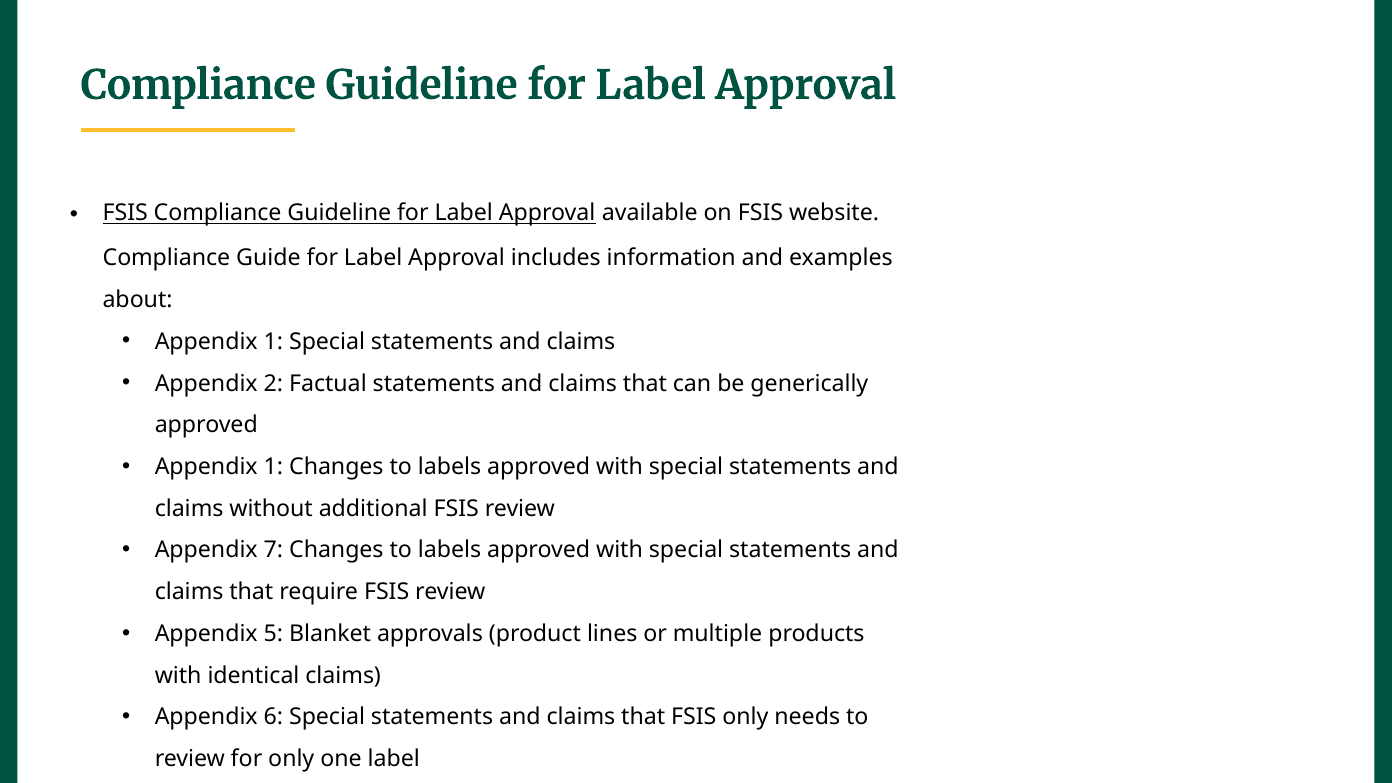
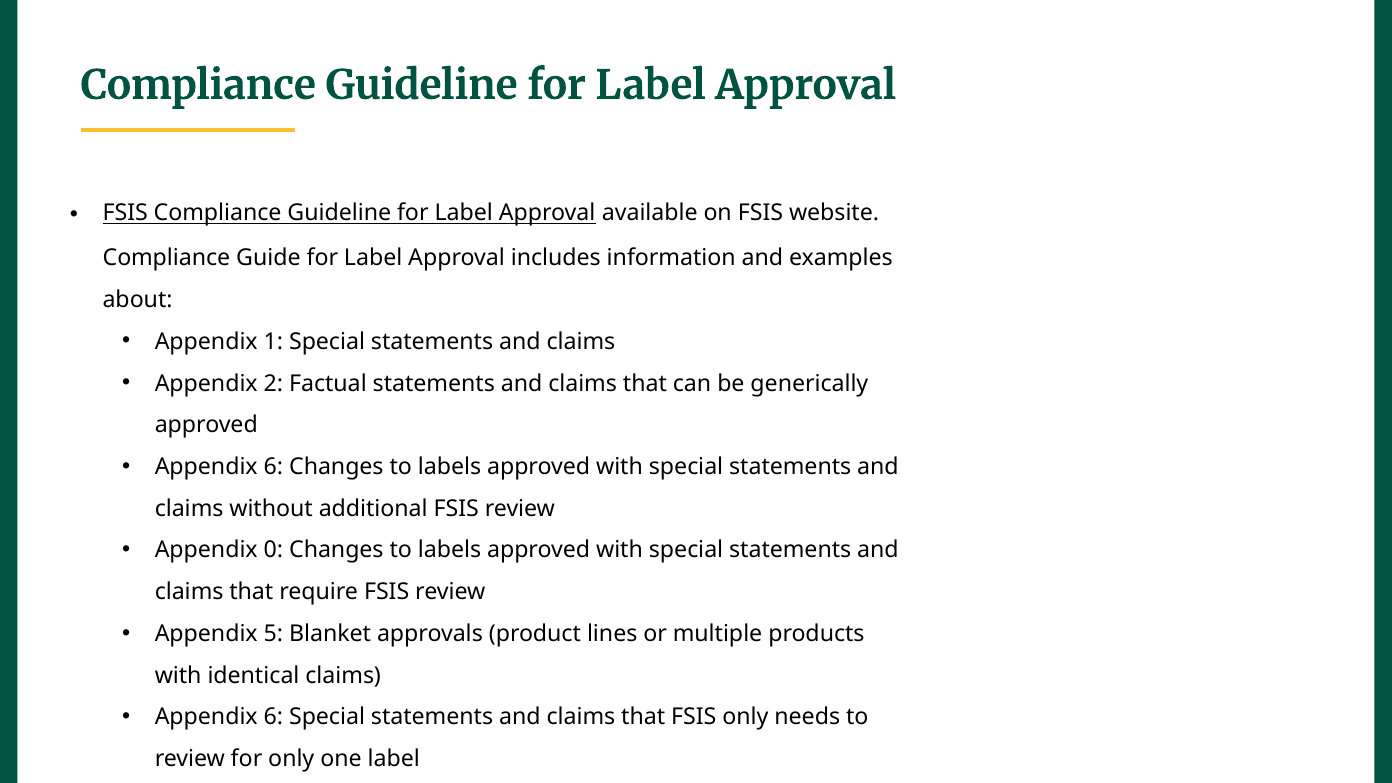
1: 1 -> 6 (273, 467)
7: 7 -> 0 (273, 550)
